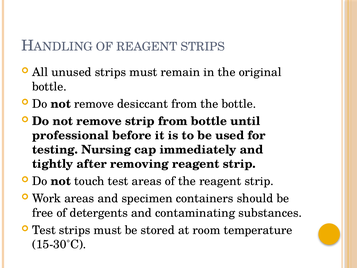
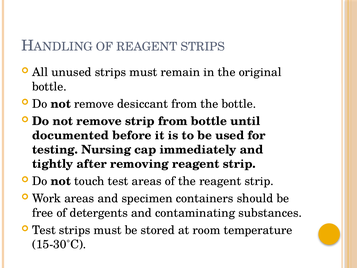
professional: professional -> documented (70, 135)
